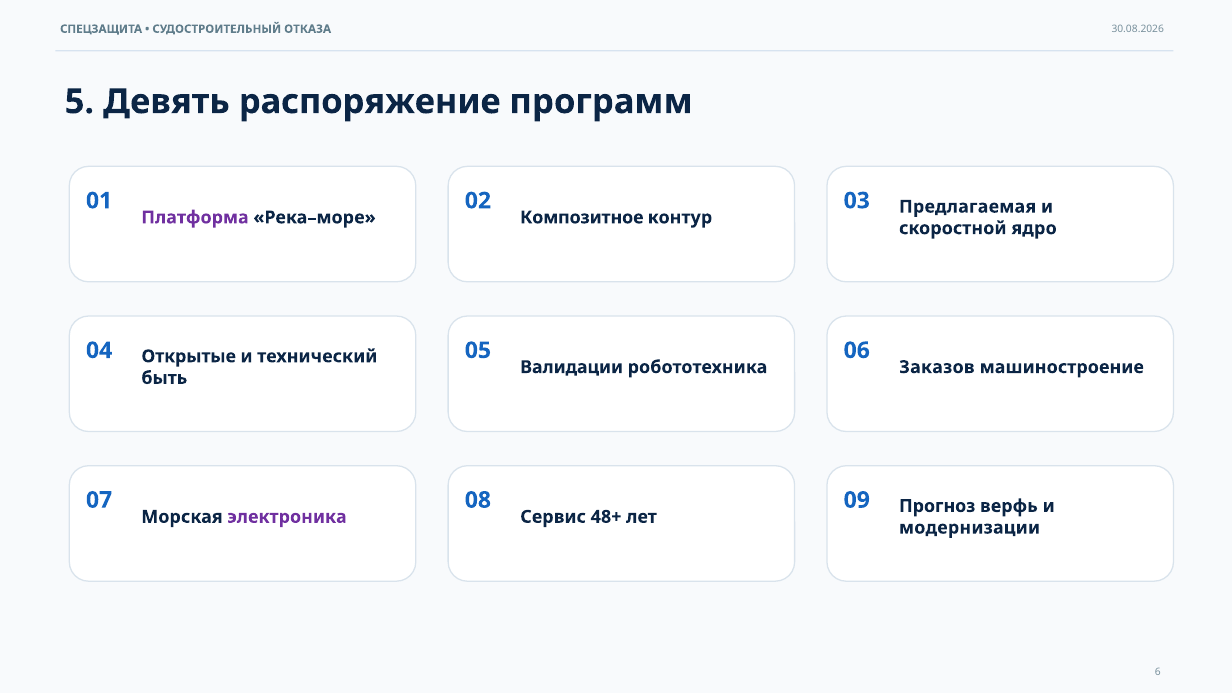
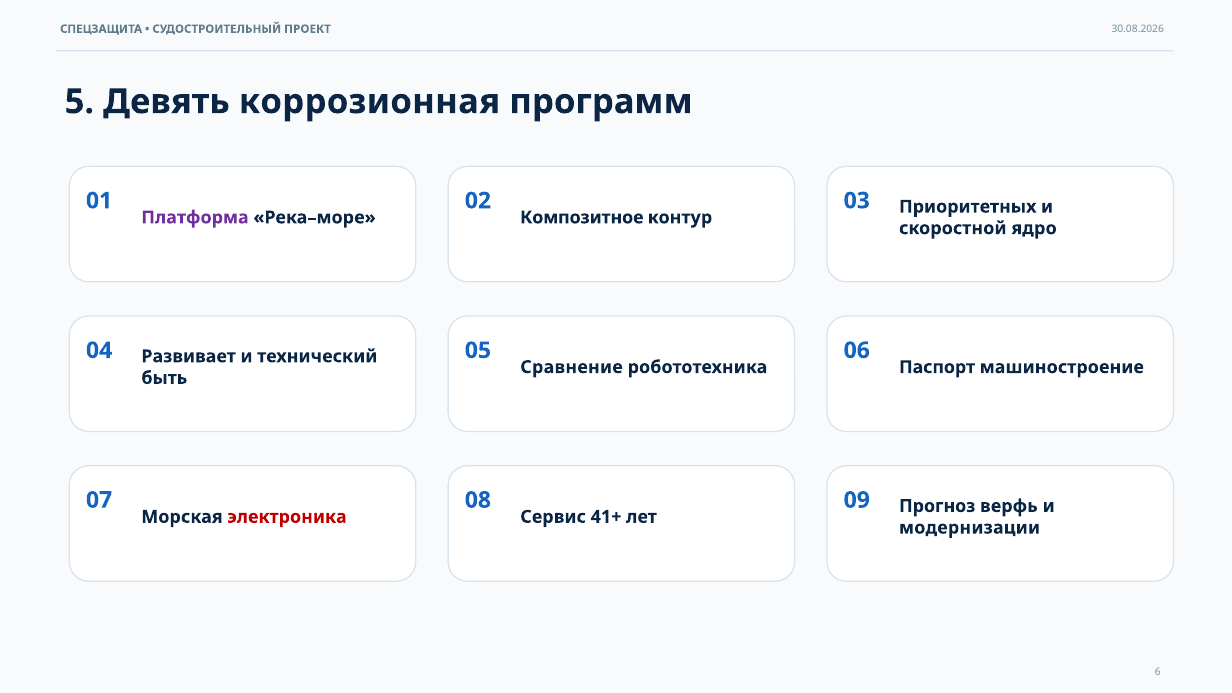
ОТКАЗА: ОТКАЗА -> ПРОЕКТ (308, 29)
распоряжение: распоряжение -> коррозионная (369, 102)
Предлагаемая: Предлагаемая -> Приоритетных (968, 207)
Открытые: Открытые -> Развивает (189, 356)
Валидации: Валидации -> Сравнение (571, 367)
Заказов: Заказов -> Паспорт (937, 367)
электроника colour: purple -> red (287, 517)
48+: 48+ -> 41+ (606, 517)
